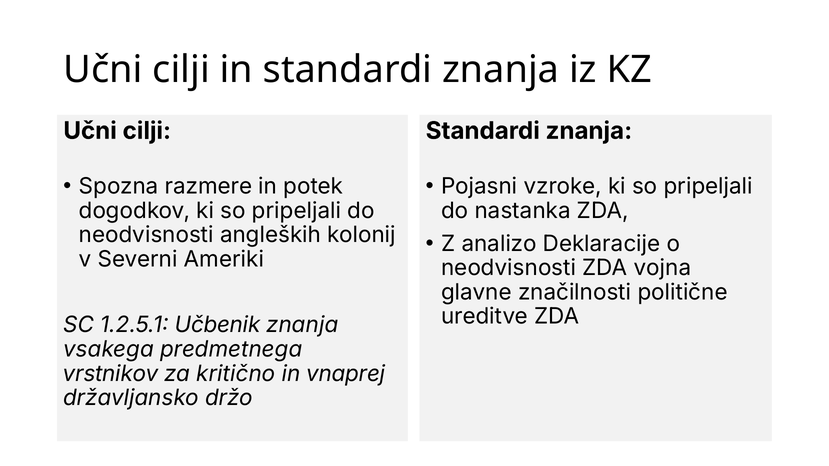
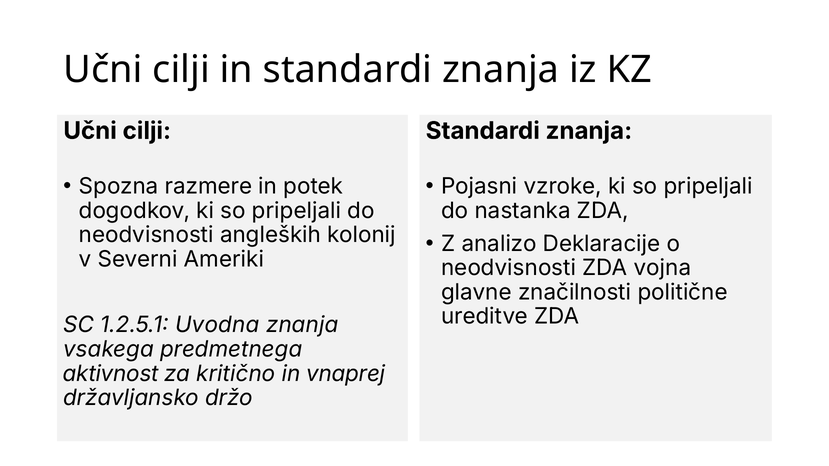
Učbenik: Učbenik -> Uvodna (217, 325)
vrstnikov: vrstnikov -> aktivnost (111, 374)
